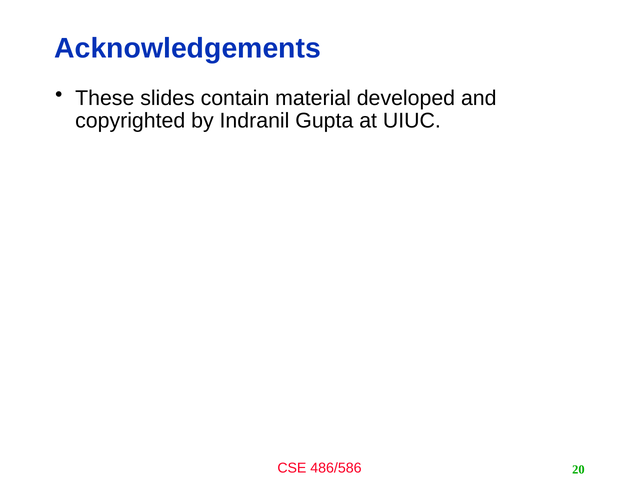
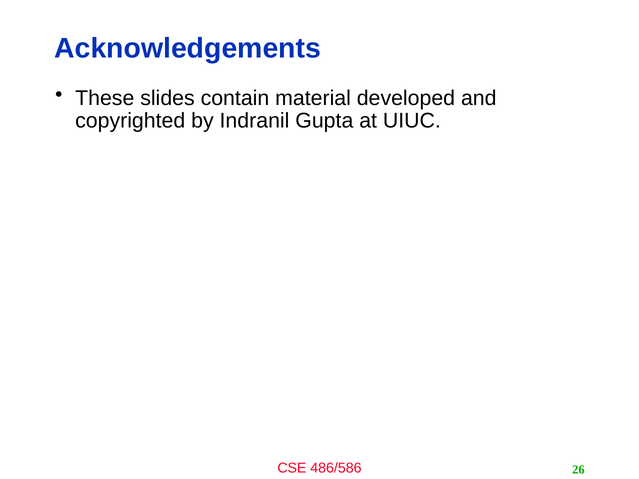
20: 20 -> 26 (578, 470)
